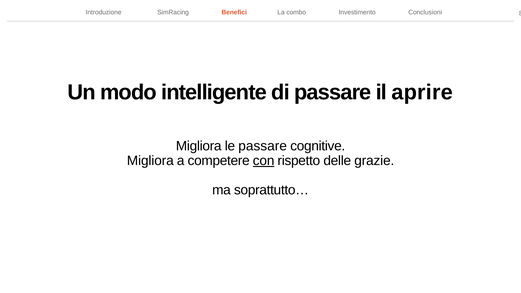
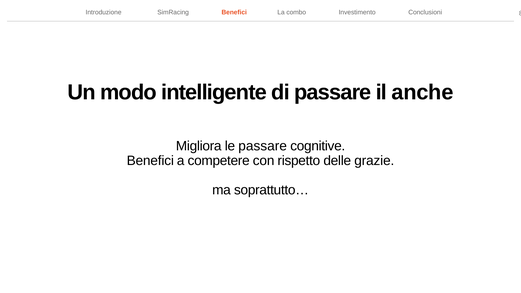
aprire: aprire -> anche (422, 92)
Migliora: Migliora -> Benefici (150, 161)
con underline: present -> none (264, 161)
